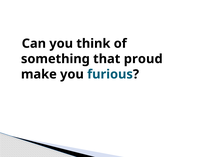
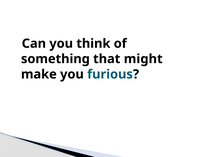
proud: proud -> might (143, 59)
